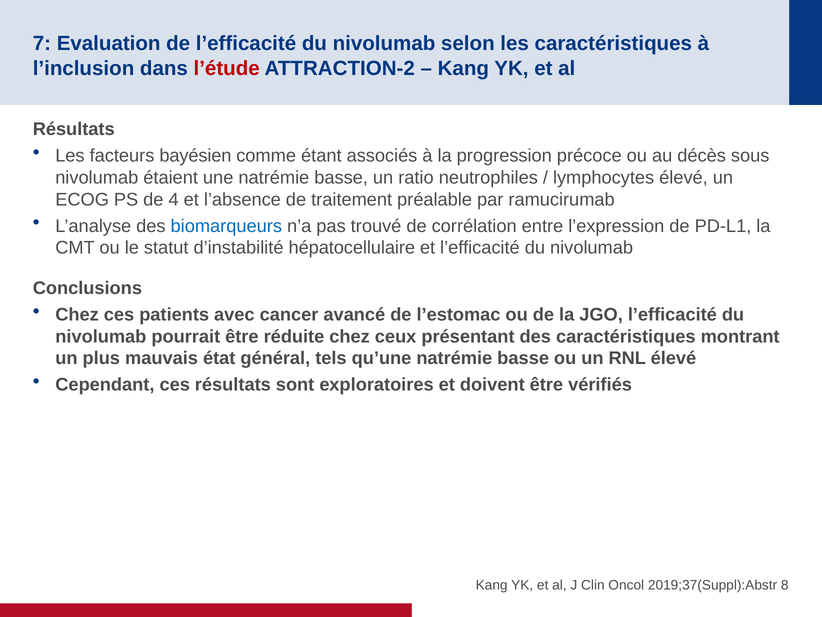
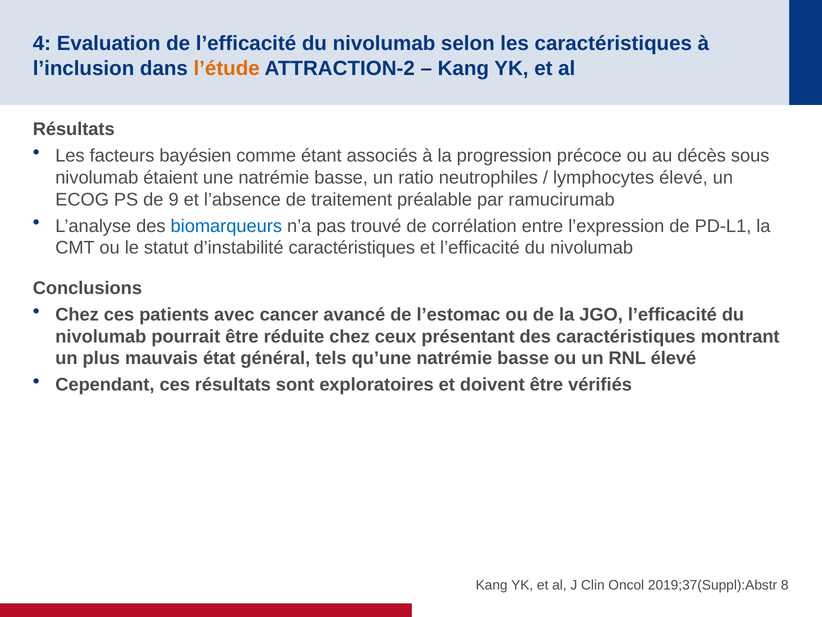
7: 7 -> 4 (42, 44)
l’étude colour: red -> orange (227, 68)
4: 4 -> 9 (174, 199)
d’instabilité hépatocellulaire: hépatocellulaire -> caractéristiques (352, 248)
